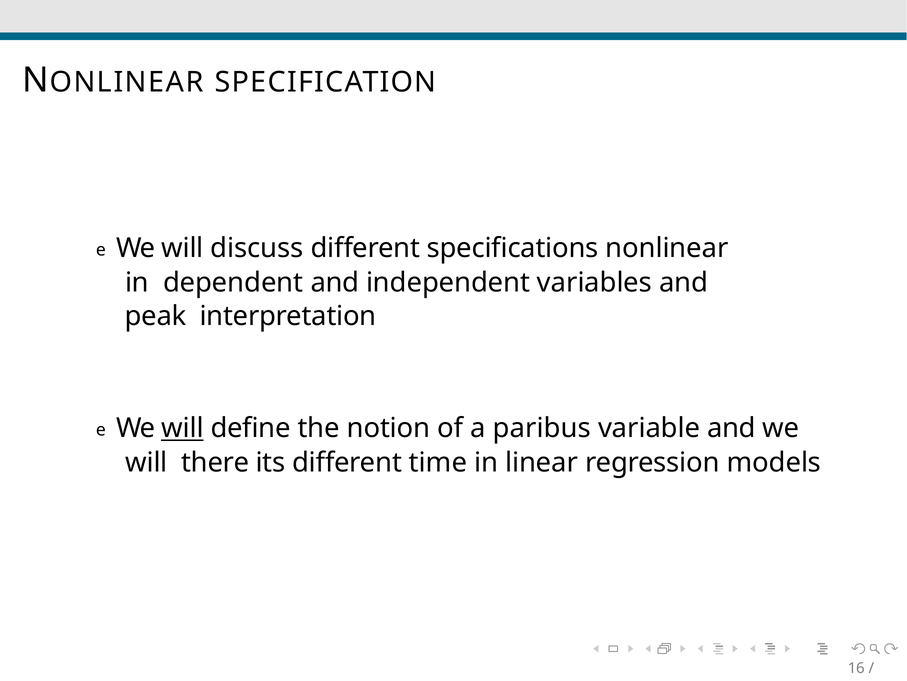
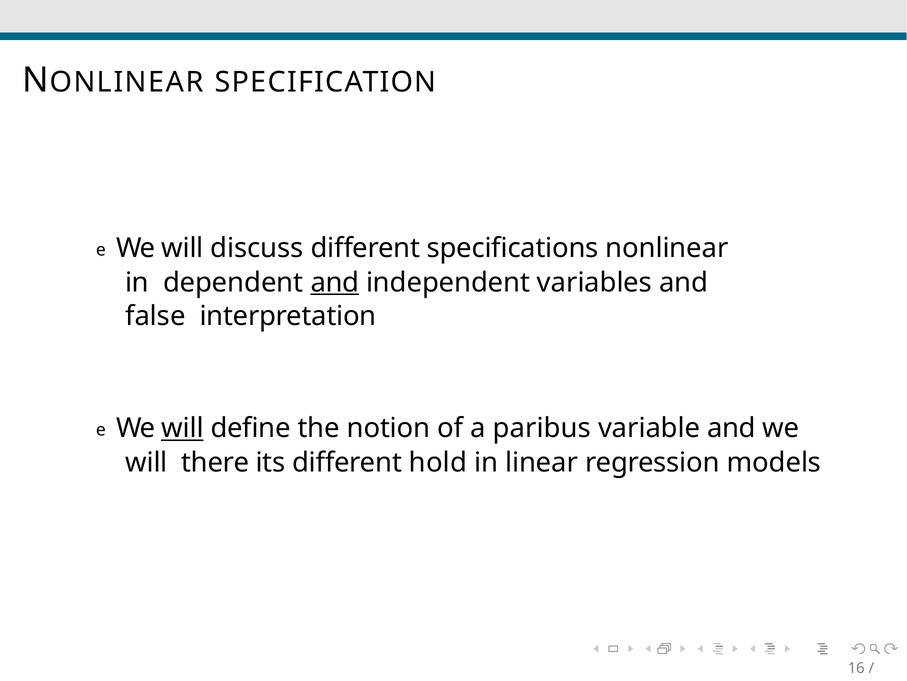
and underline: none -> present (335, 282)
peak: peak -> false (155, 316)
time: time -> hold (438, 462)
